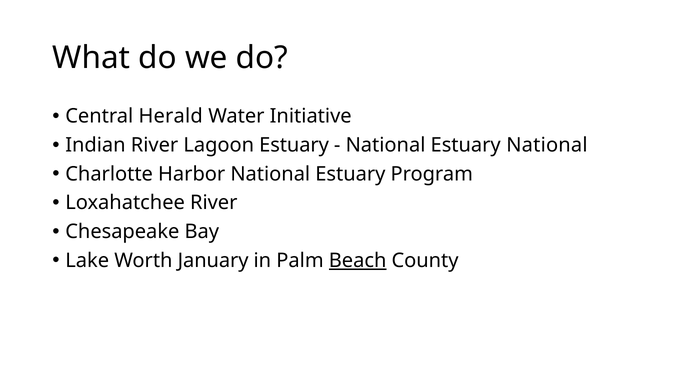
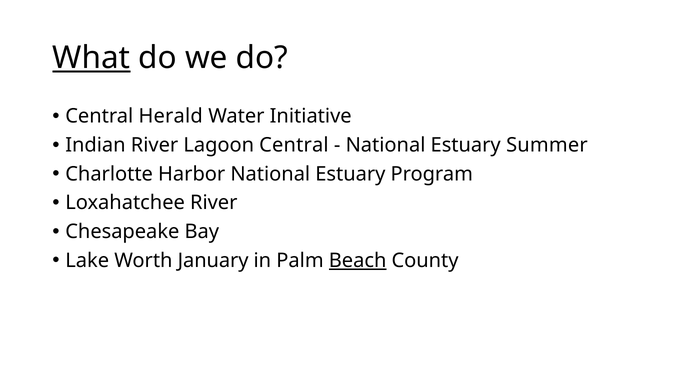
What underline: none -> present (91, 58)
Lagoon Estuary: Estuary -> Central (294, 145)
Estuary National: National -> Summer (547, 145)
